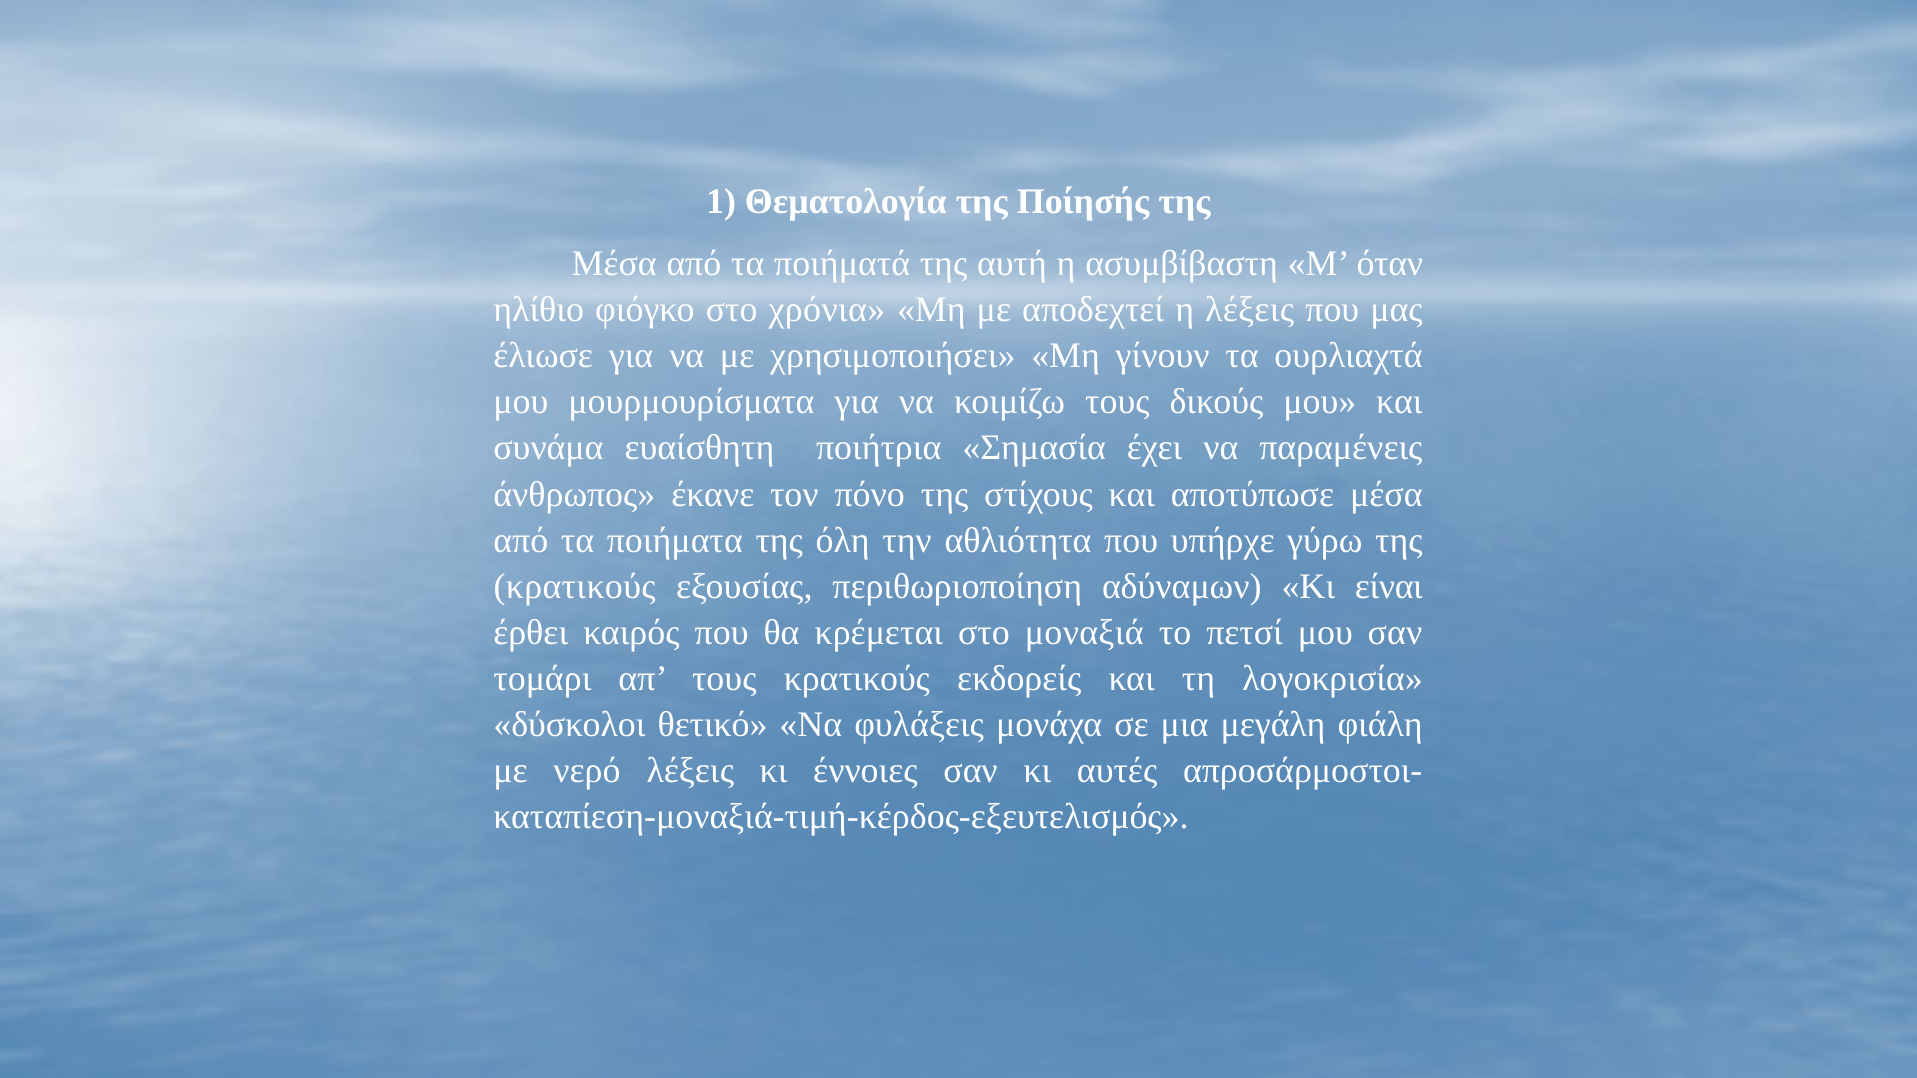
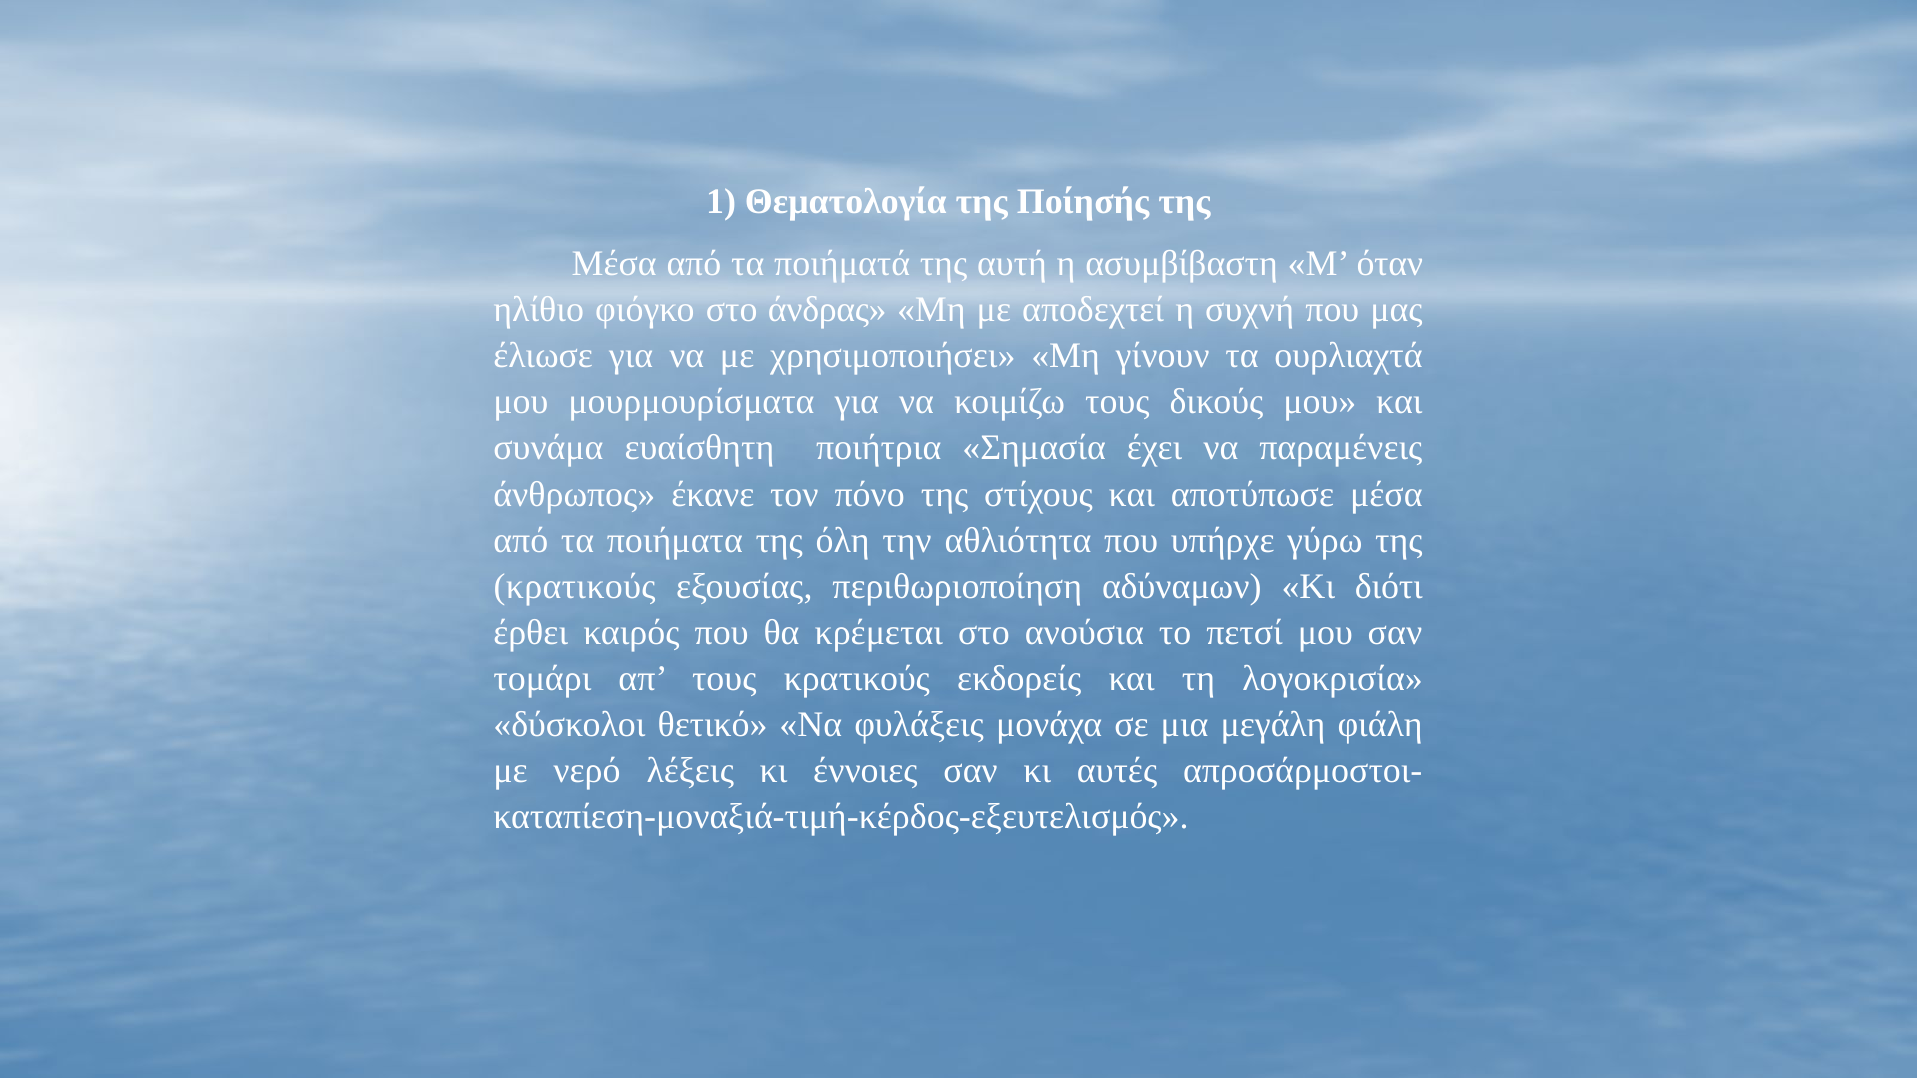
χρόνια: χρόνια -> άνδρας (827, 310)
η λέξεις: λέξεις -> συχνή (1250, 310)
είναι: είναι -> διότι (1389, 587)
μοναξιά: μοναξιά -> ανούσια (1084, 633)
